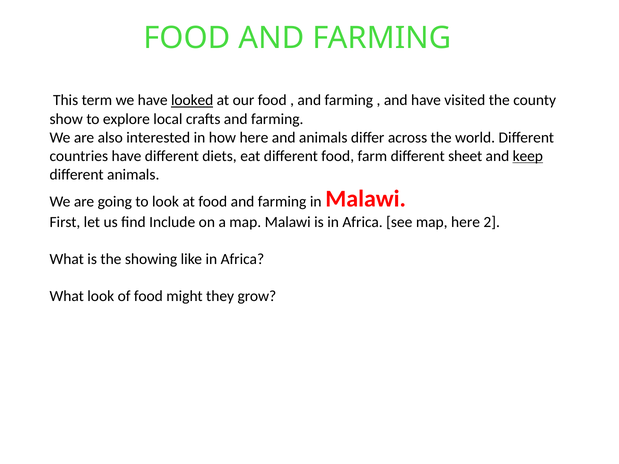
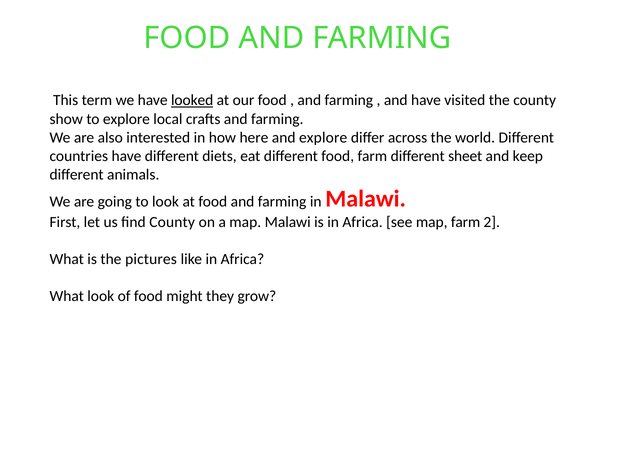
and animals: animals -> explore (323, 138)
keep underline: present -> none (528, 156)
find Include: Include -> County (172, 222)
map here: here -> farm (466, 222)
showing: showing -> pictures (151, 259)
